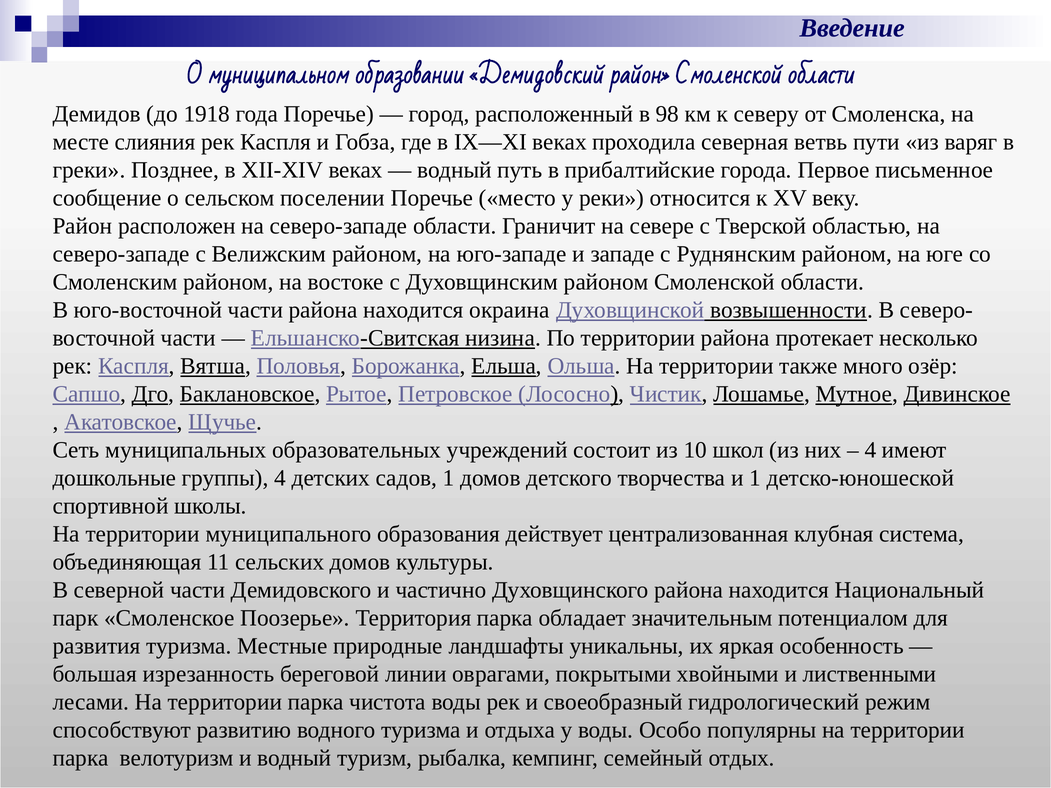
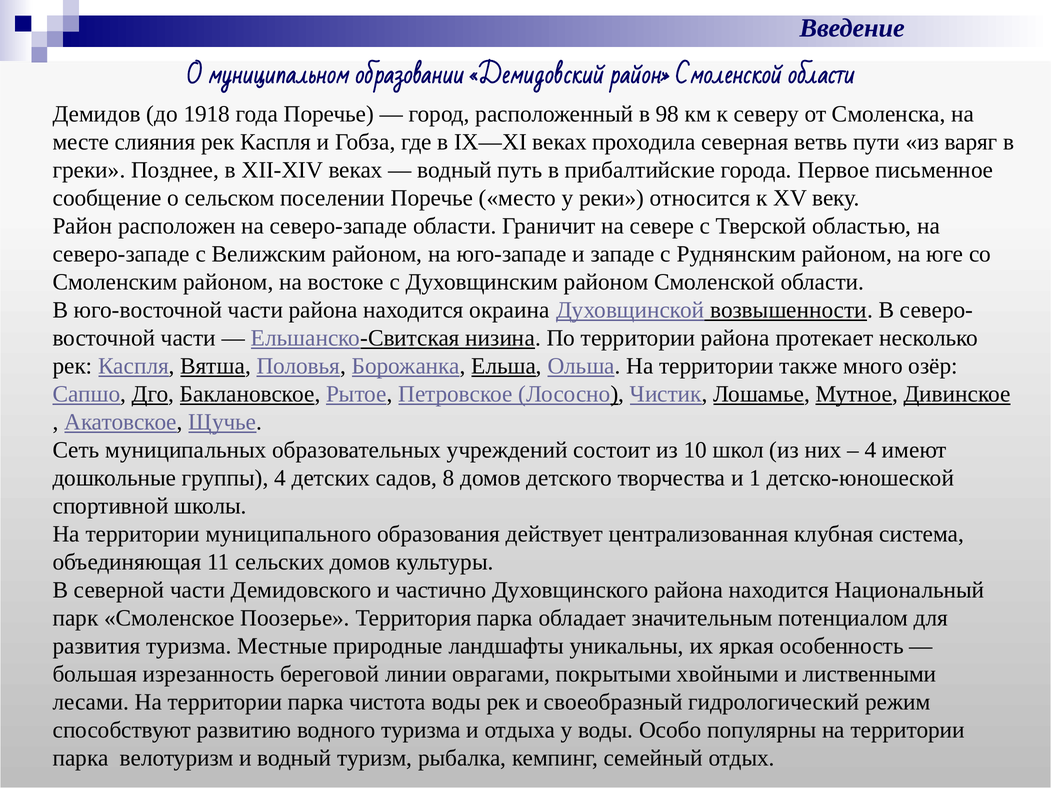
садов 1: 1 -> 8 (449, 478)
